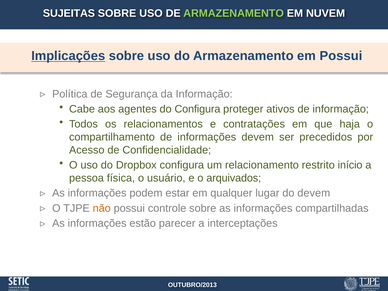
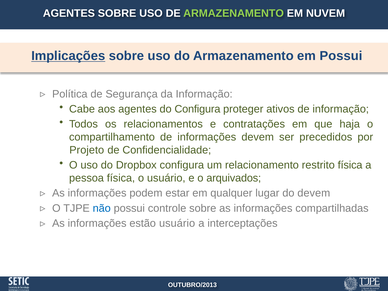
SUJEITAS: SUJEITAS -> AGENTES (69, 13)
Acesso: Acesso -> Projeto (87, 150)
restrito início: início -> física (350, 165)
não colour: orange -> blue (102, 208)
estão parecer: parecer -> usuário (177, 223)
